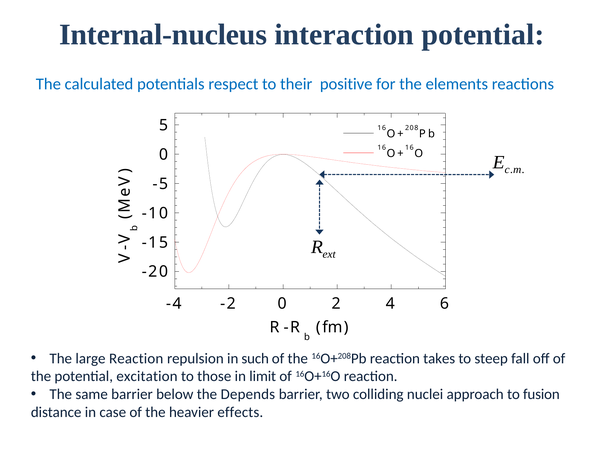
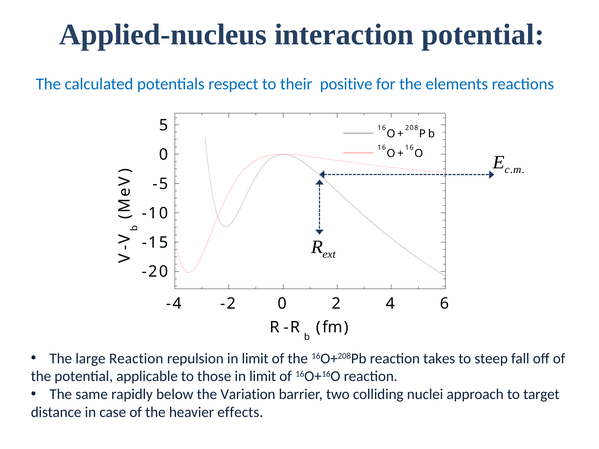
Internal-nucleus: Internal-nucleus -> Applied-nucleus (163, 35)
repulsion in such: such -> limit (255, 359)
excitation: excitation -> applicable (147, 377)
same barrier: barrier -> rapidly (132, 395)
Depends: Depends -> Variation (248, 395)
fusion: fusion -> target (541, 395)
